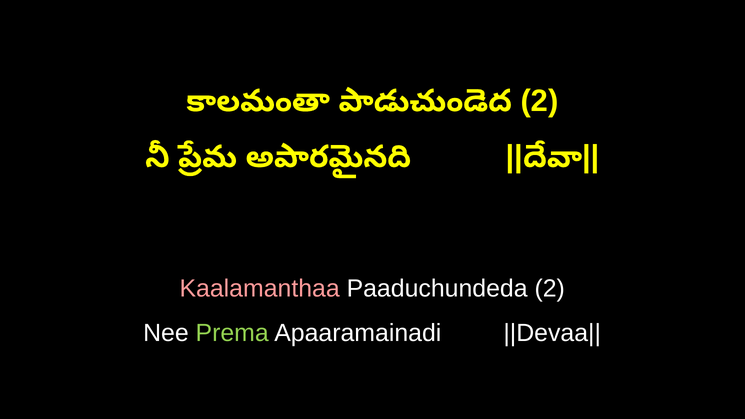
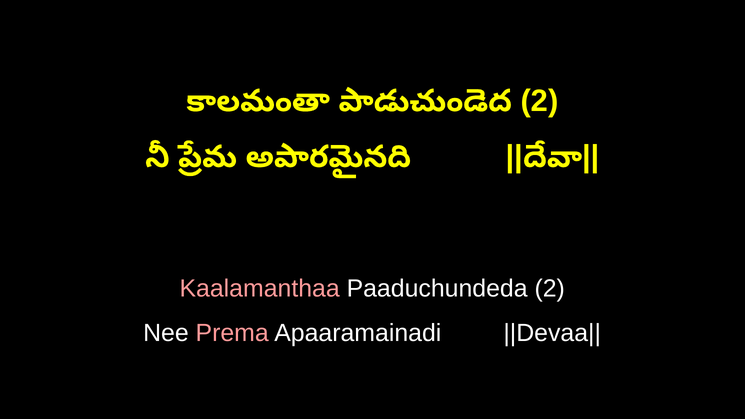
Prema colour: light green -> pink (232, 333)
